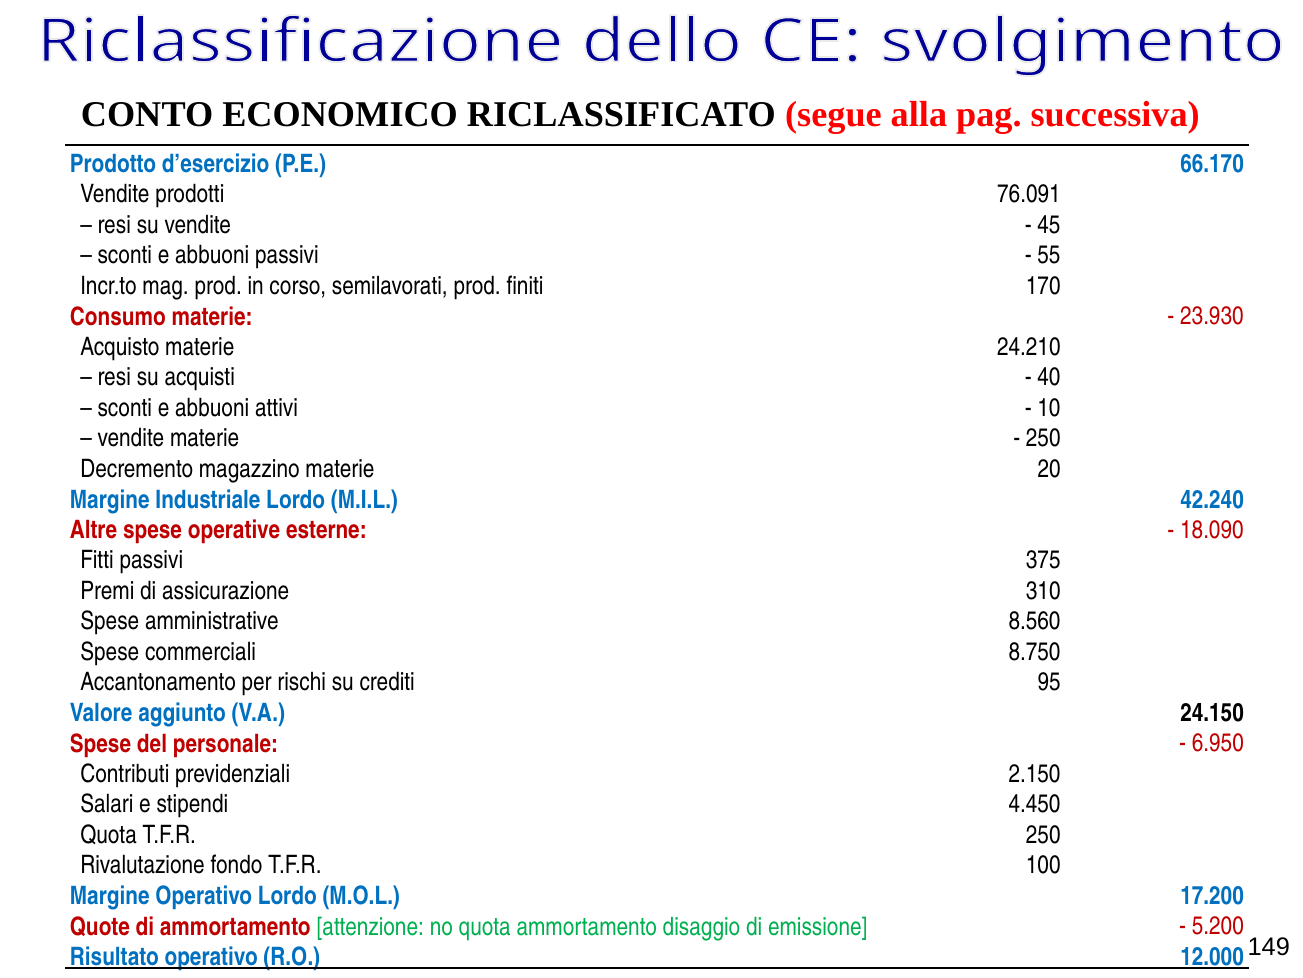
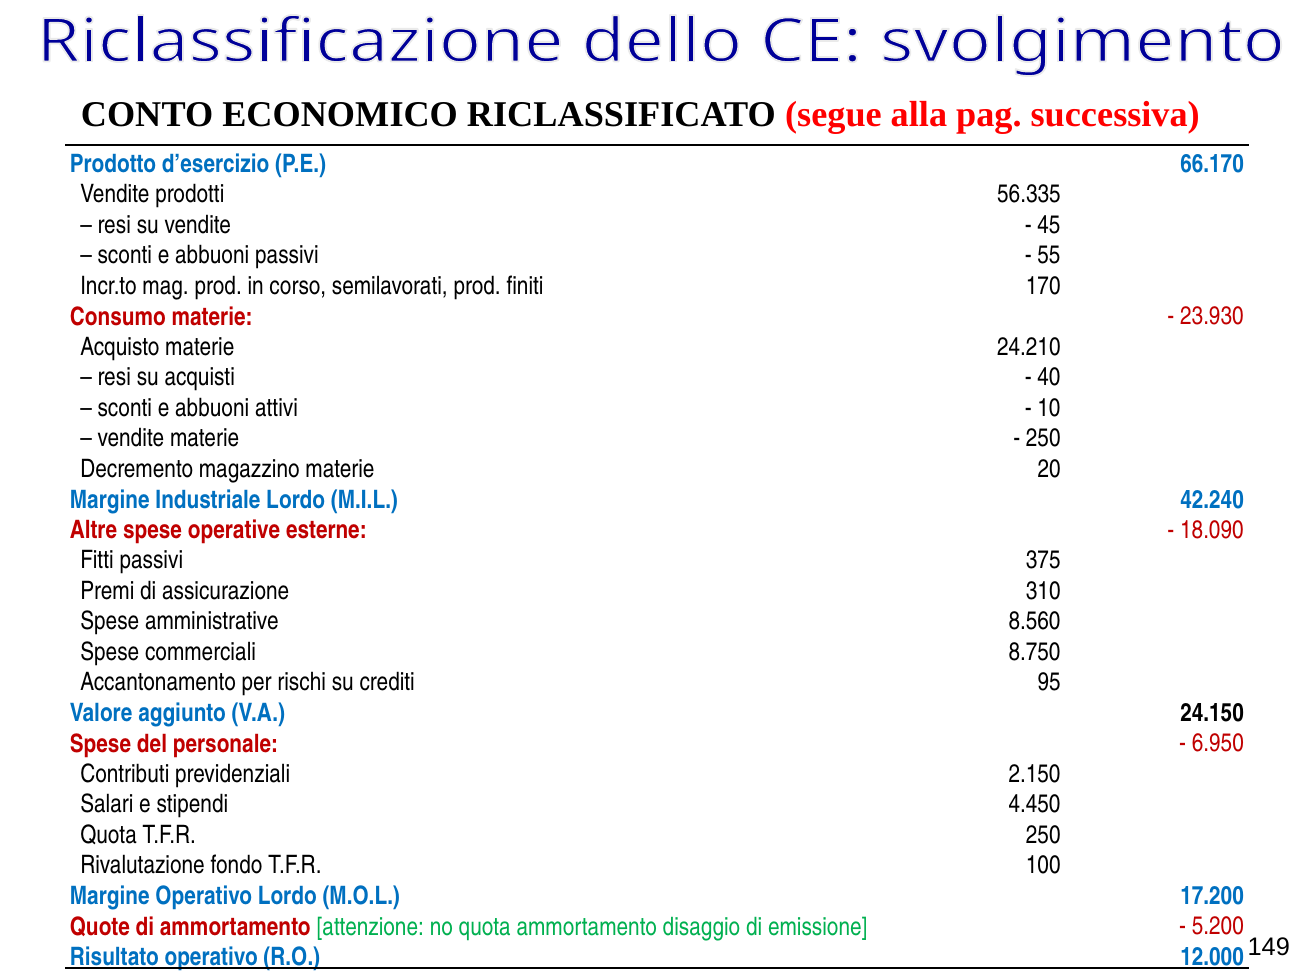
76.091: 76.091 -> 56.335 (1029, 194)
